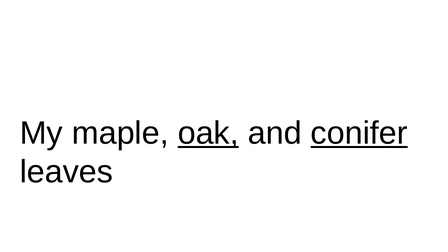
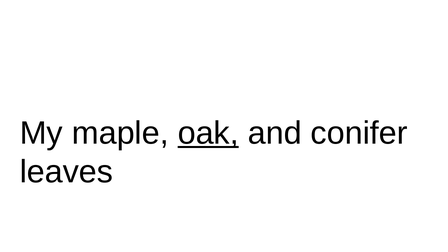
conifer underline: present -> none (359, 133)
